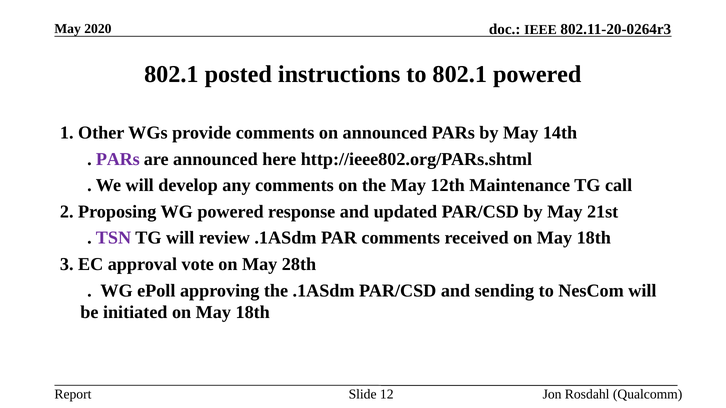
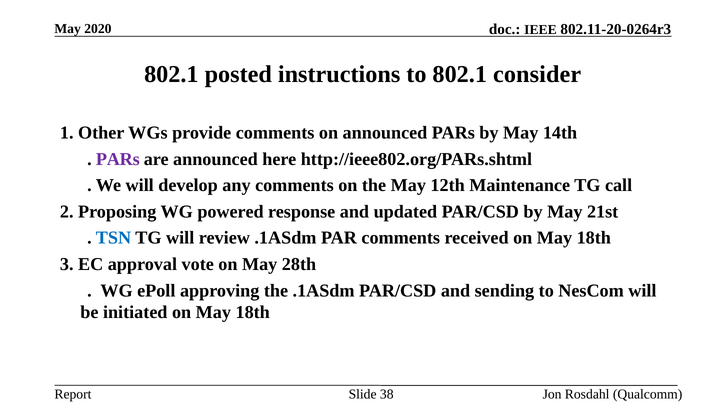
802.1 powered: powered -> consider (537, 74)
TSN colour: purple -> blue (114, 238)
12: 12 -> 38 (387, 395)
